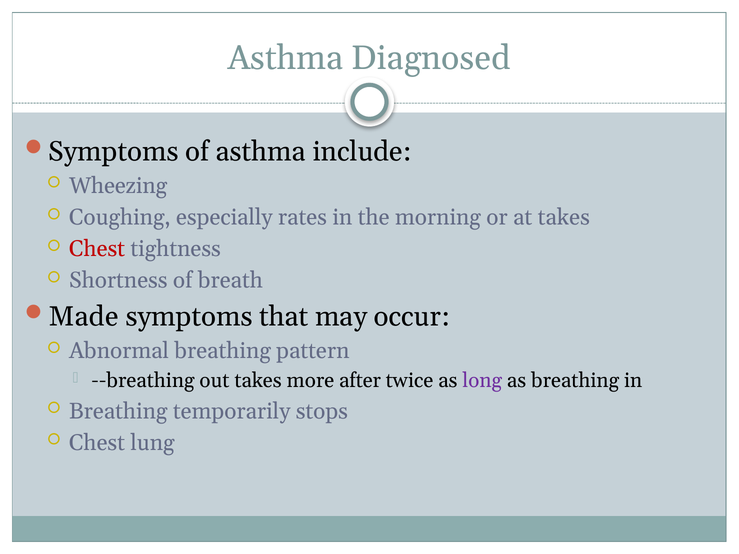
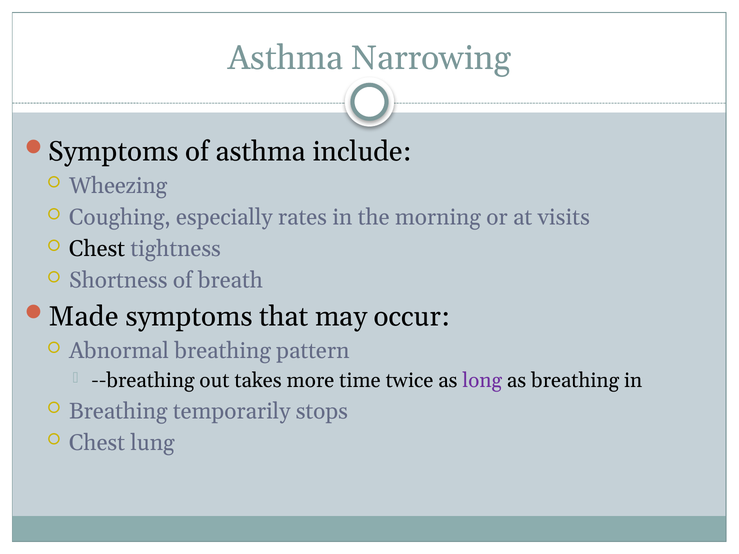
Diagnosed: Diagnosed -> Narrowing (431, 58)
at takes: takes -> visits (564, 217)
Chest colour: red -> black (97, 249)
after: after -> time (360, 381)
